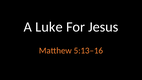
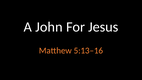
Luke: Luke -> John (49, 27)
